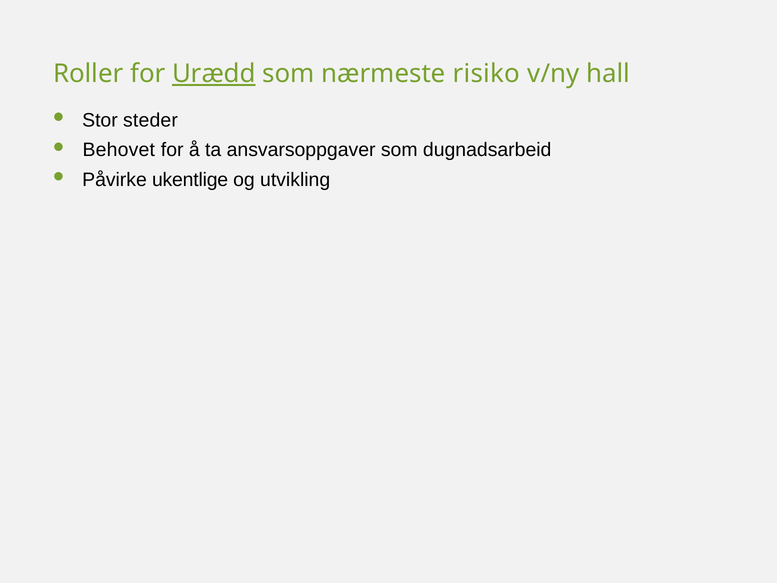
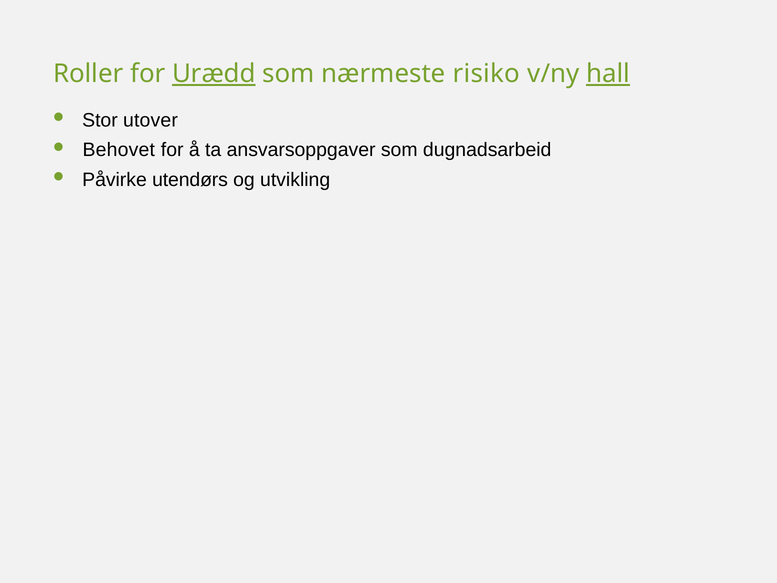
hall underline: none -> present (608, 74)
steder: steder -> utover (151, 120)
ukentlige: ukentlige -> utendørs (190, 180)
